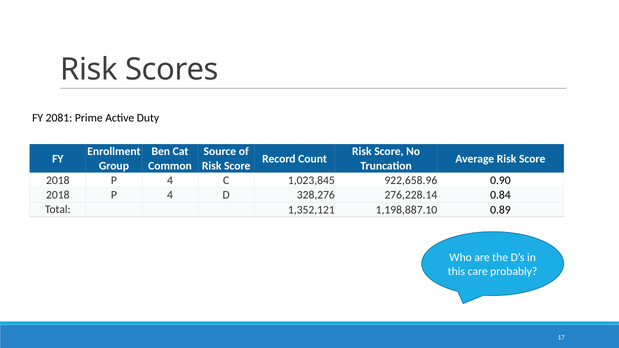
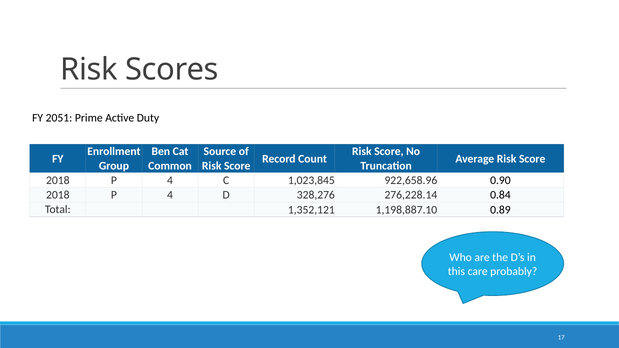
2081: 2081 -> 2051 (59, 118)
